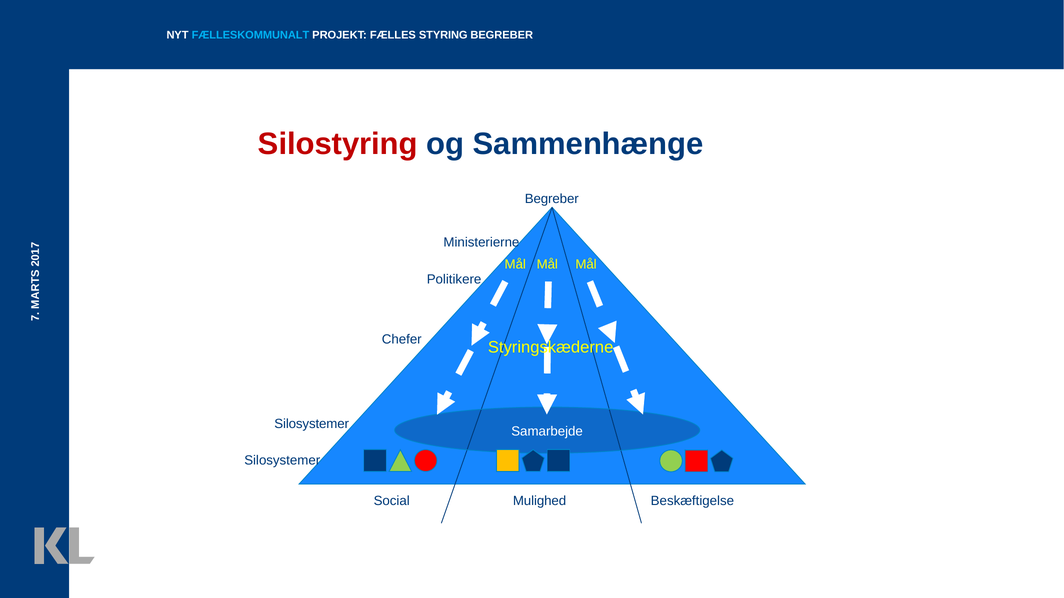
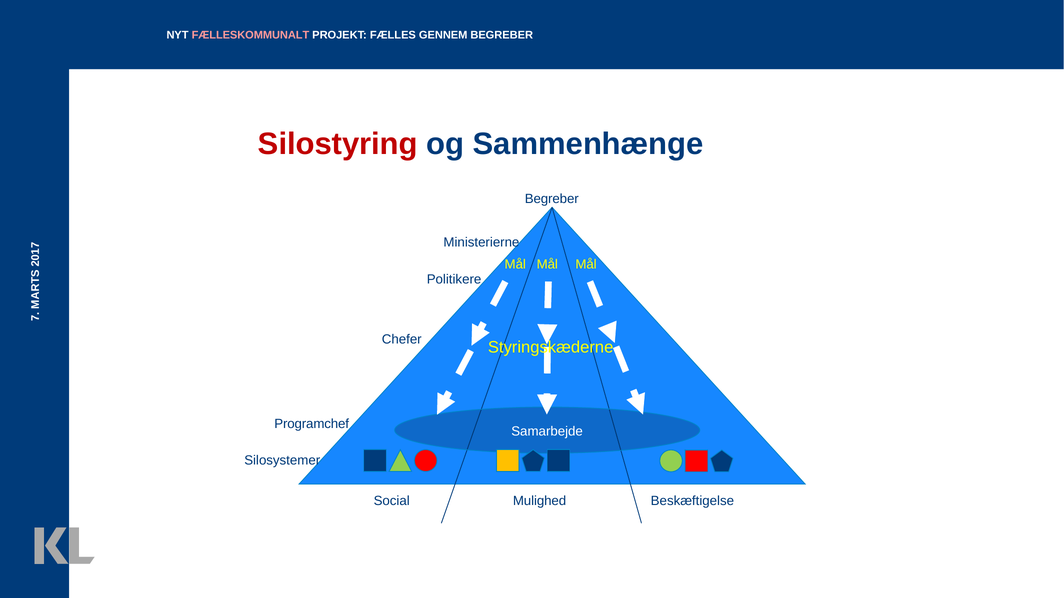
FÆLLESKOMMUNALT colour: light blue -> pink (250, 35)
STYRING: STYRING -> GENNEM (443, 35)
Silosystemer: Silosystemer -> Programchef (312, 424)
